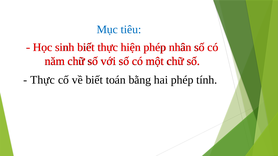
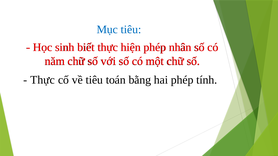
về biết: biết -> tiêu (94, 80)
